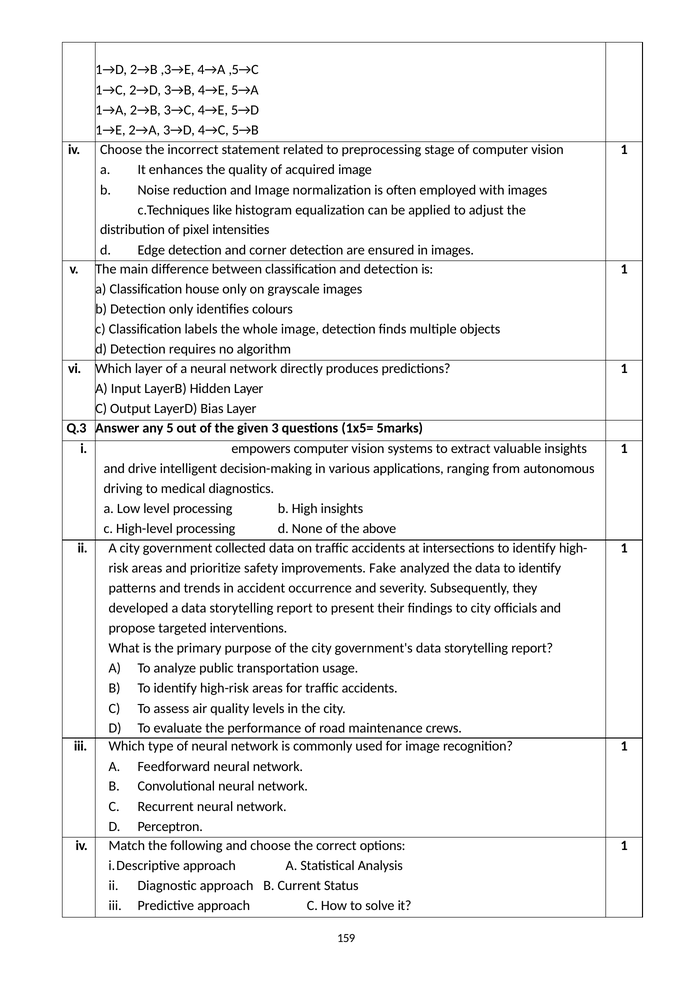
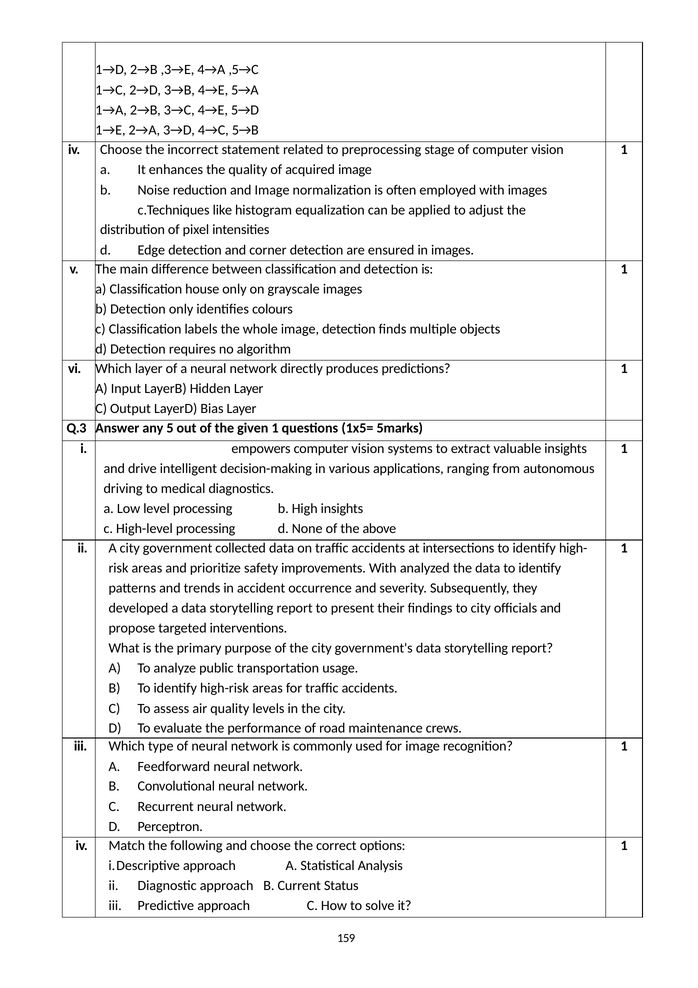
given 3: 3 -> 1 (275, 428)
improvements Fake: Fake -> With (383, 568)
